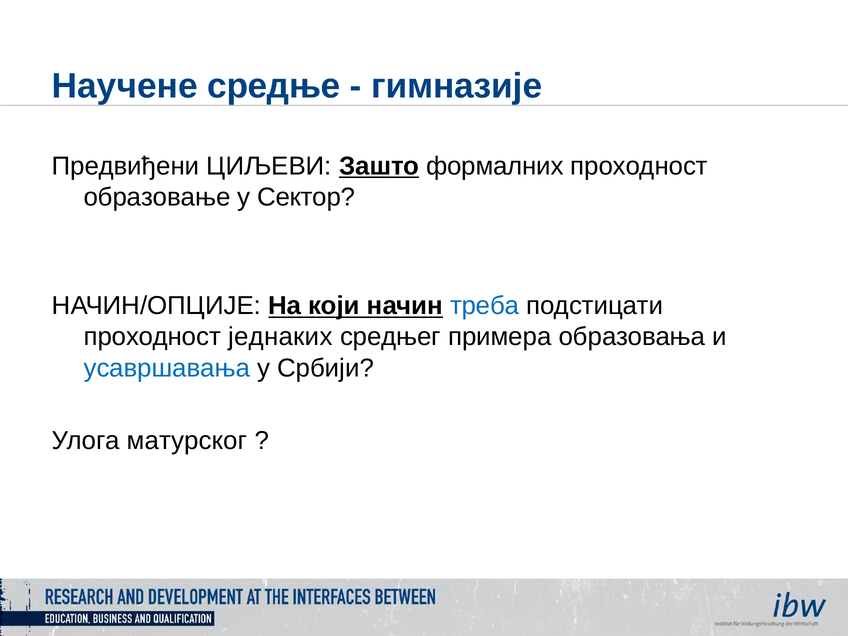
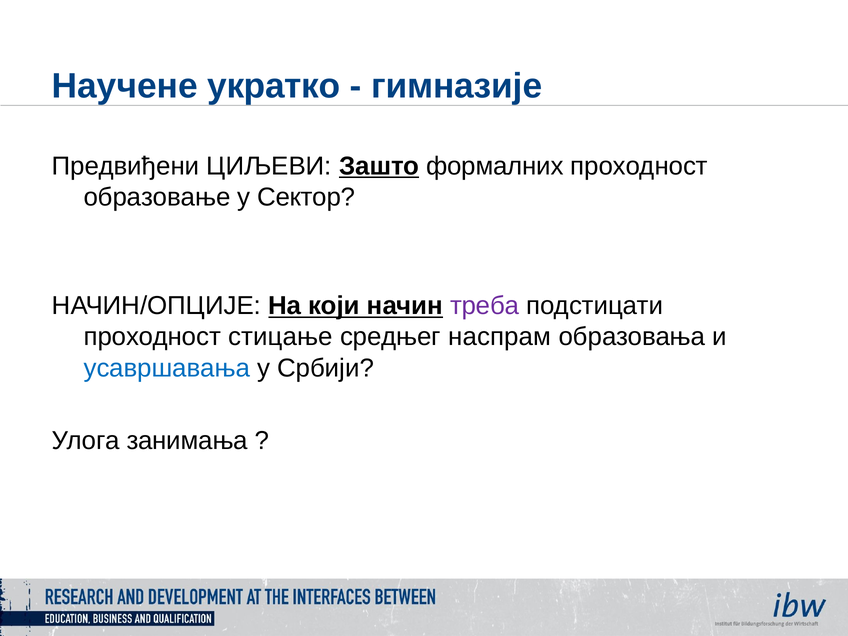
средње: средње -> укратко (274, 86)
треба colour: blue -> purple (485, 306)
једнаких: једнаких -> стицање (280, 337)
примера: примера -> наспрам (500, 337)
матурског: матурског -> занимања (187, 440)
